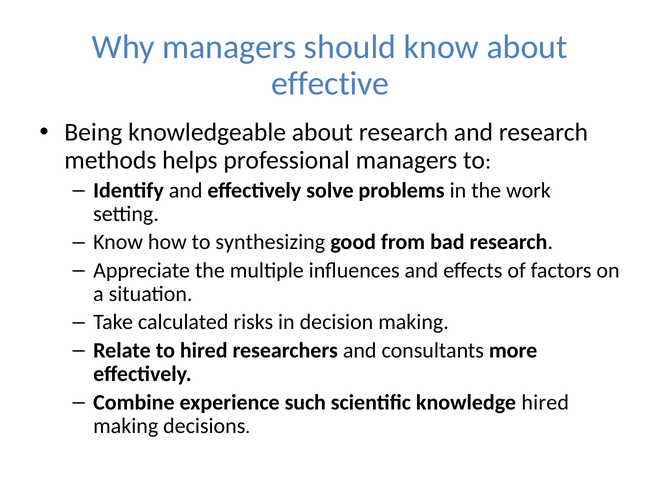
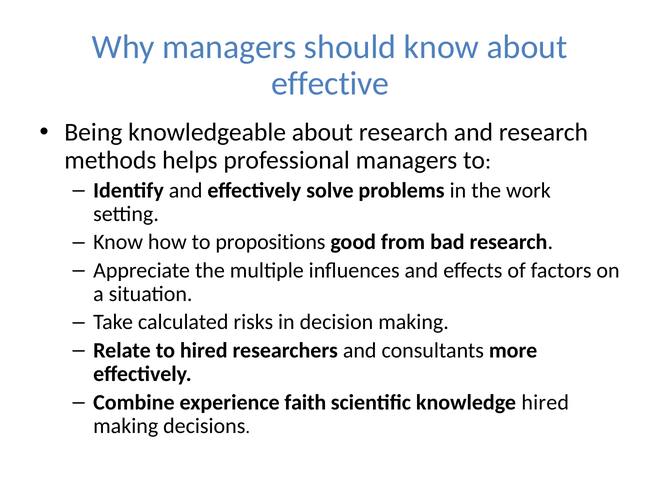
synthesizing: synthesizing -> propositions (270, 242)
such: such -> faith (305, 402)
